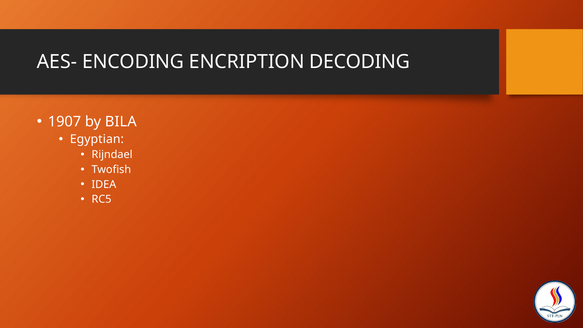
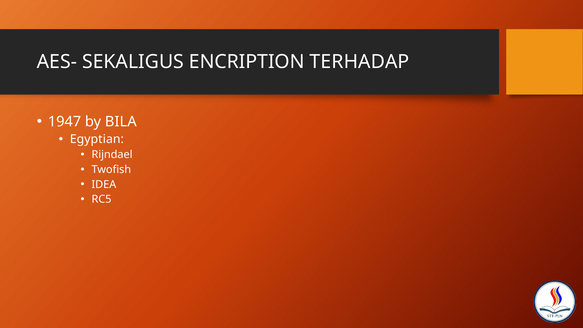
ENCODING: ENCODING -> SEKALIGUS (133, 62)
DECODING: DECODING -> TERHADAP (359, 62)
1907: 1907 -> 1947 (65, 122)
